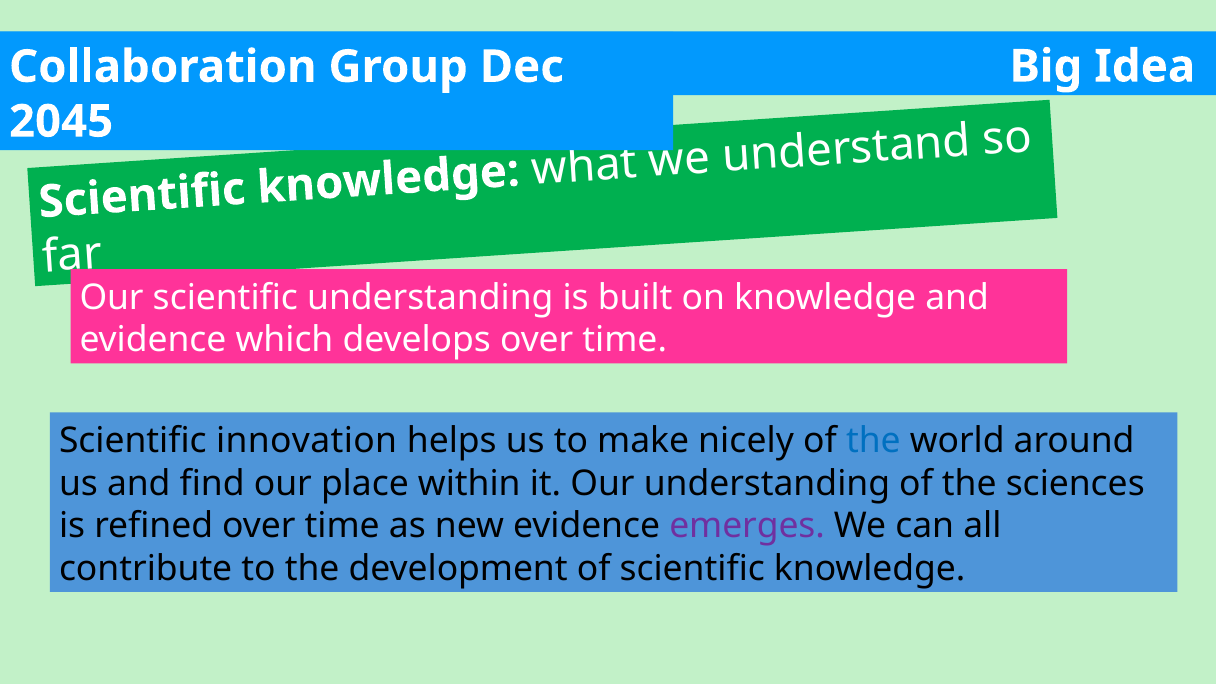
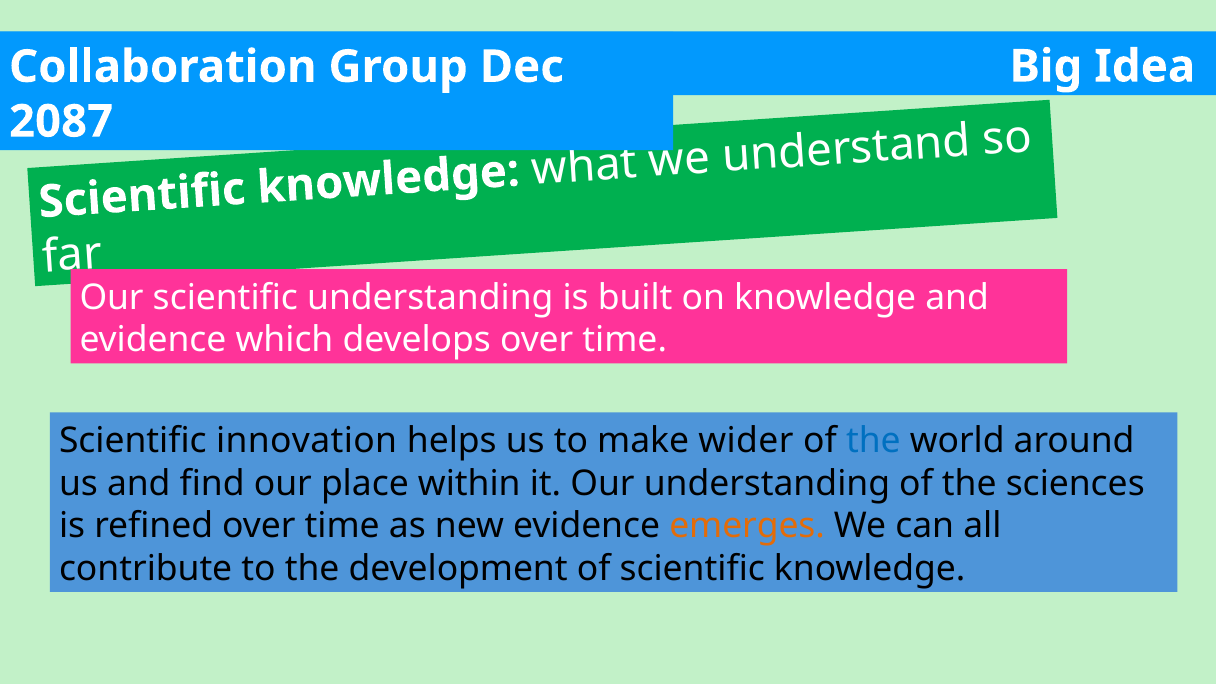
2045: 2045 -> 2087 (61, 122)
nicely: nicely -> wider (746, 441)
emerges colour: purple -> orange (747, 526)
